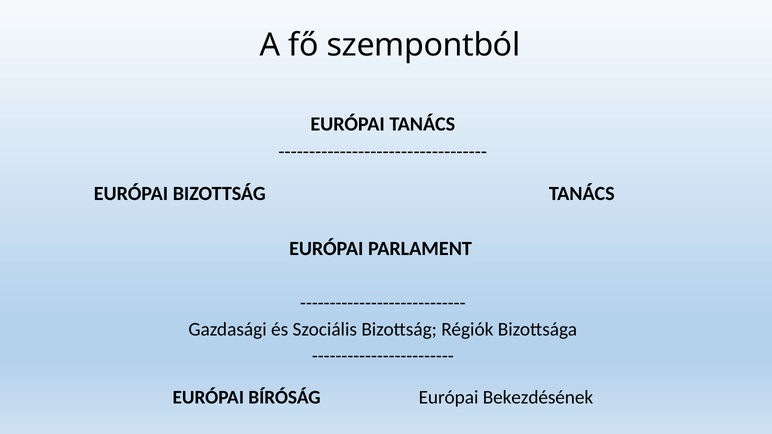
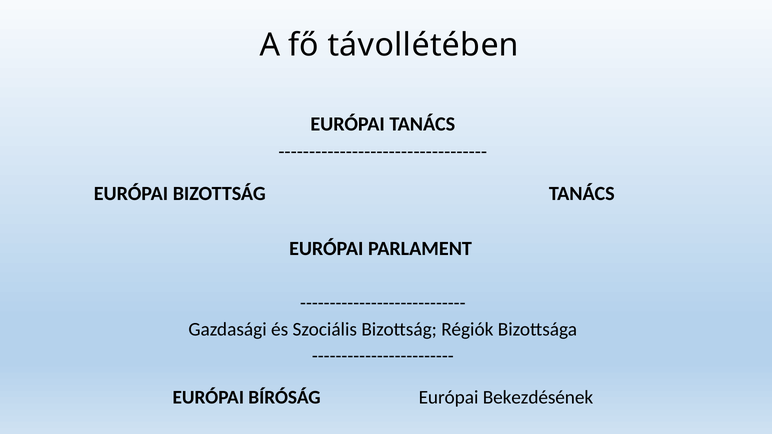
szempontból: szempontból -> távollétében (423, 45)
